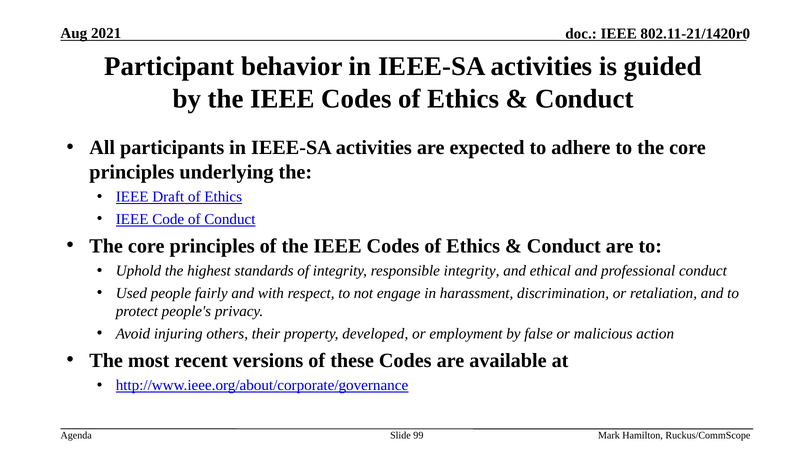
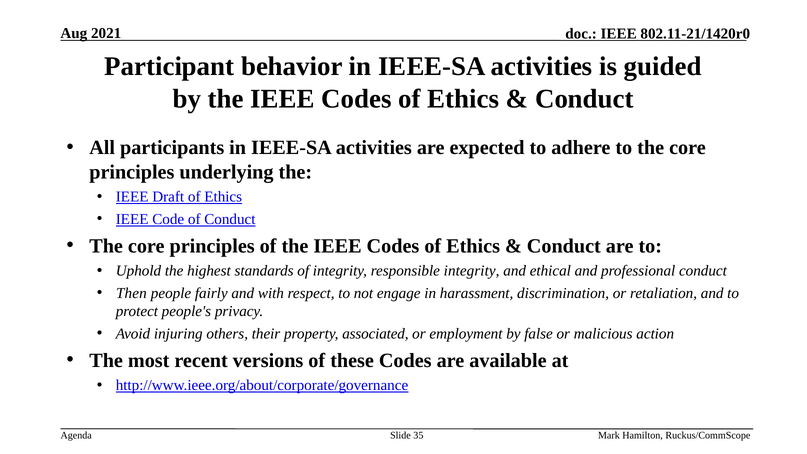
Used: Used -> Then (131, 293)
developed: developed -> associated (375, 334)
99: 99 -> 35 (418, 435)
